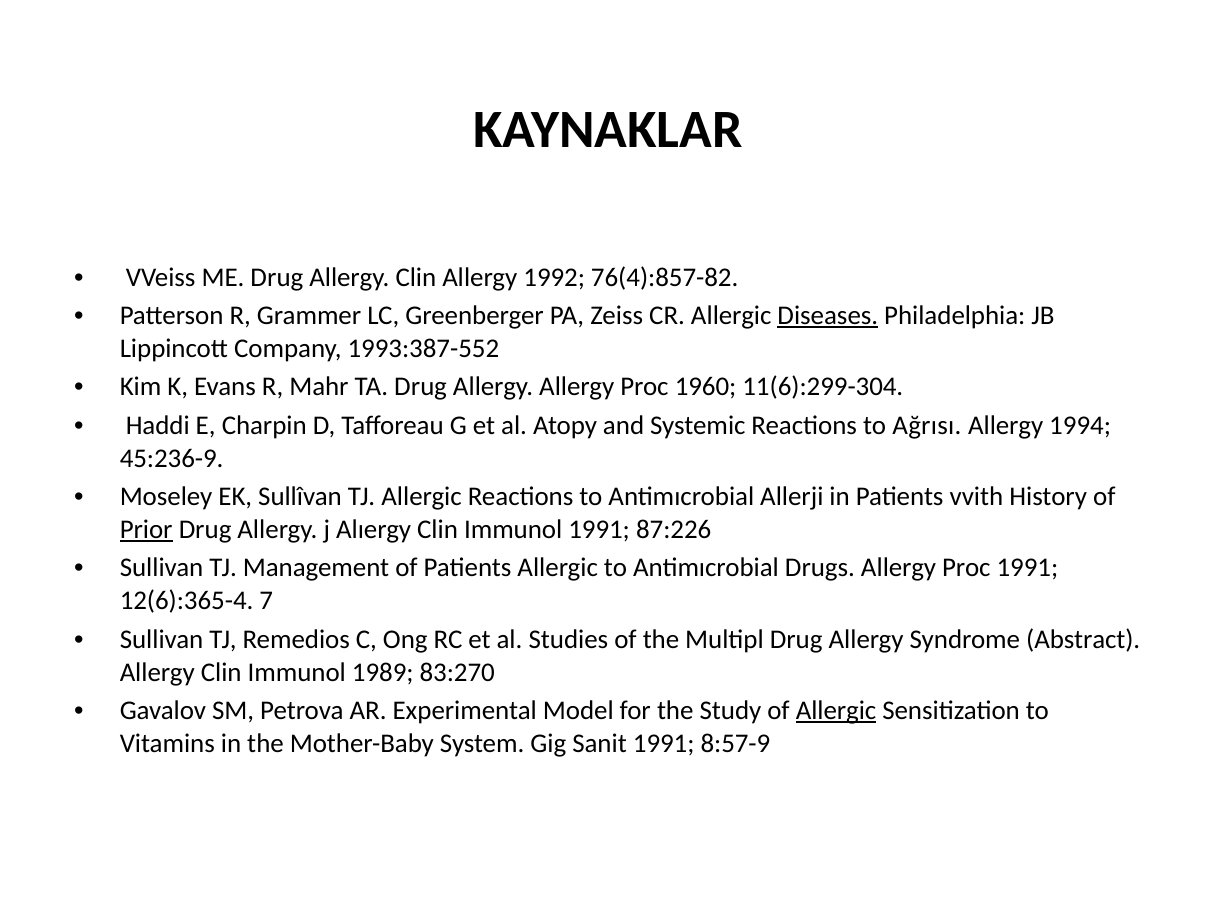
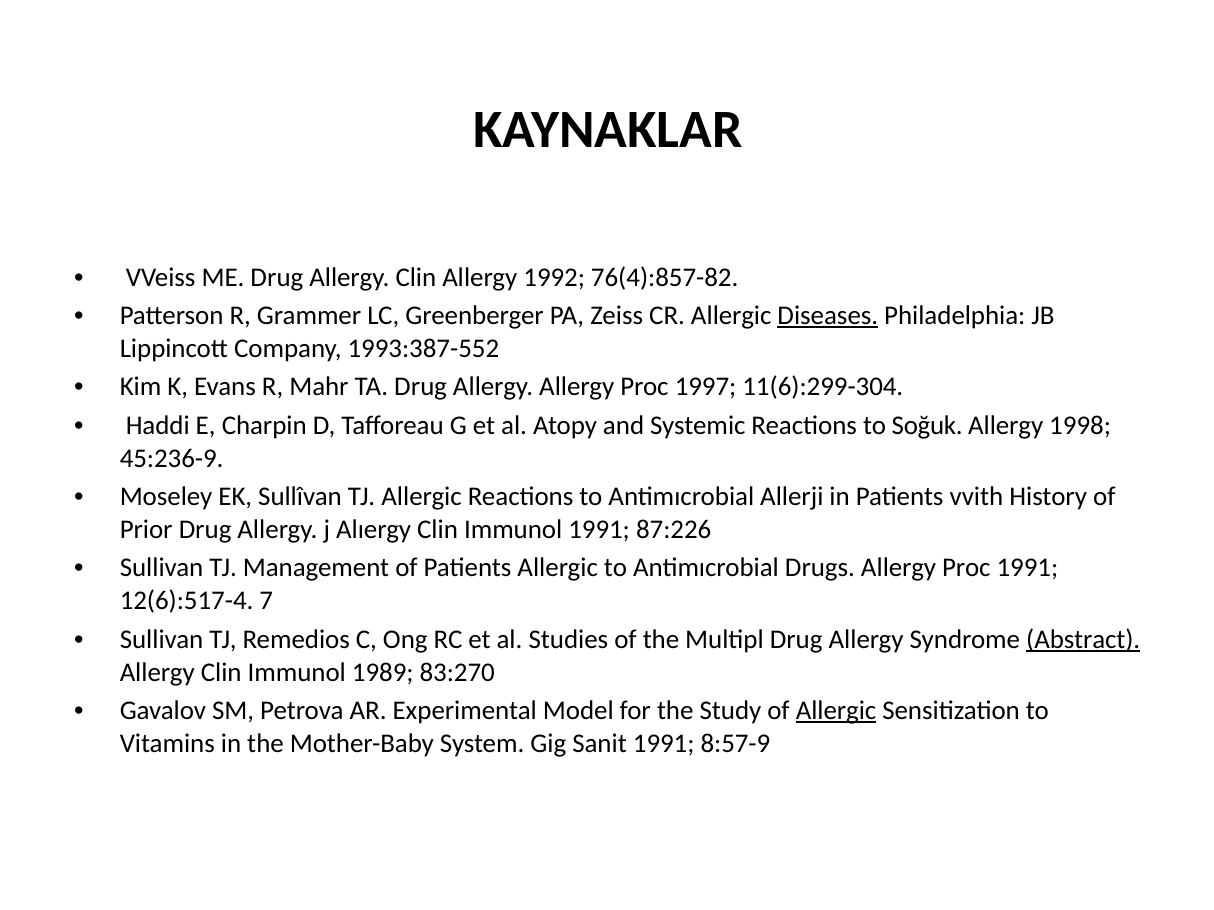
1960: 1960 -> 1997 (706, 387)
Ağrısı: Ağrısı -> Soğuk (927, 426)
1994: 1994 -> 1998 (1080, 426)
Prior underline: present -> none (146, 530)
12(6):365-4: 12(6):365-4 -> 12(6):517-4 (187, 601)
Abstract underline: none -> present (1083, 640)
